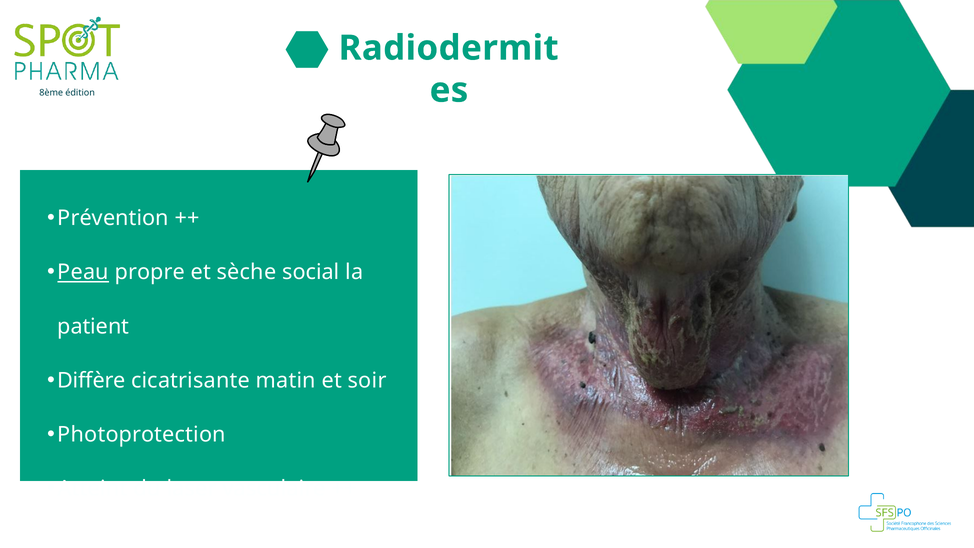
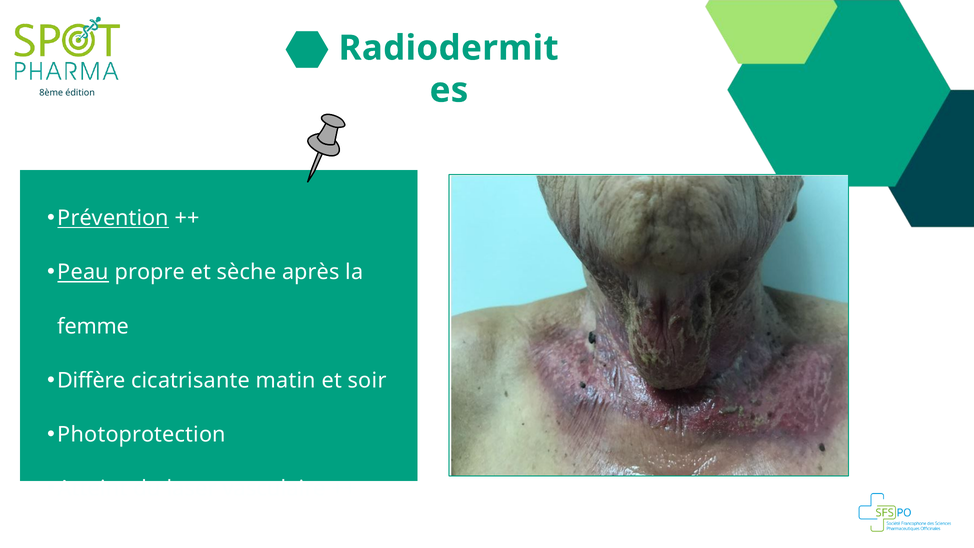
Prévention underline: none -> present (113, 218)
social: social -> après (311, 272)
patient: patient -> femme (93, 326)
